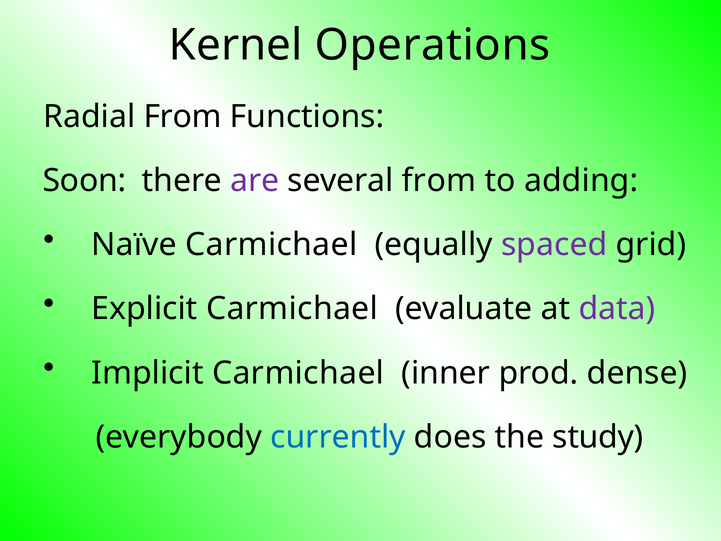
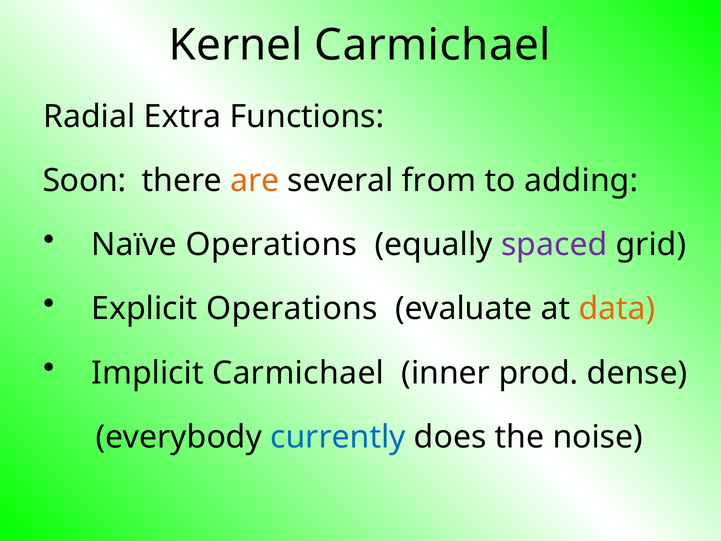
Kernel Operations: Operations -> Carmichael (433, 45)
Radial From: From -> Extra (183, 116)
are colour: purple -> orange (255, 180)
Carmichael: Carmichael -> Operations (271, 245)
Explicit Carmichael: Carmichael -> Operations (292, 309)
data colour: purple -> orange (617, 309)
study: study -> noise (598, 437)
